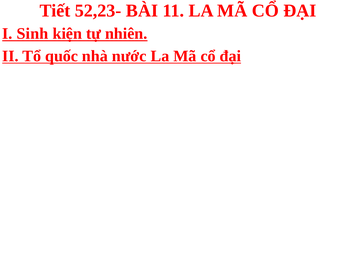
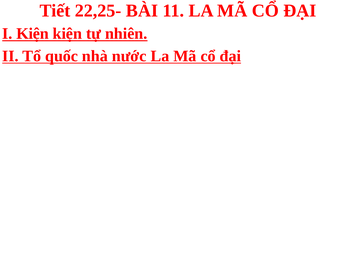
52,23-: 52,23- -> 22,25- (98, 11)
I Sinh: Sinh -> Kiện (33, 34)
